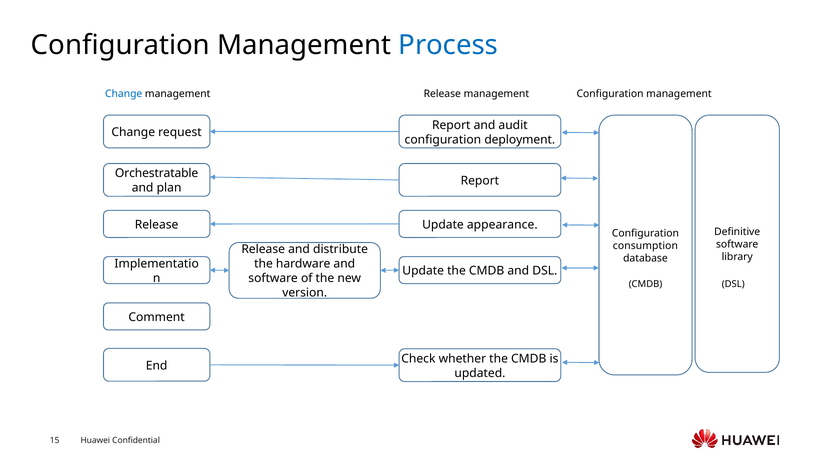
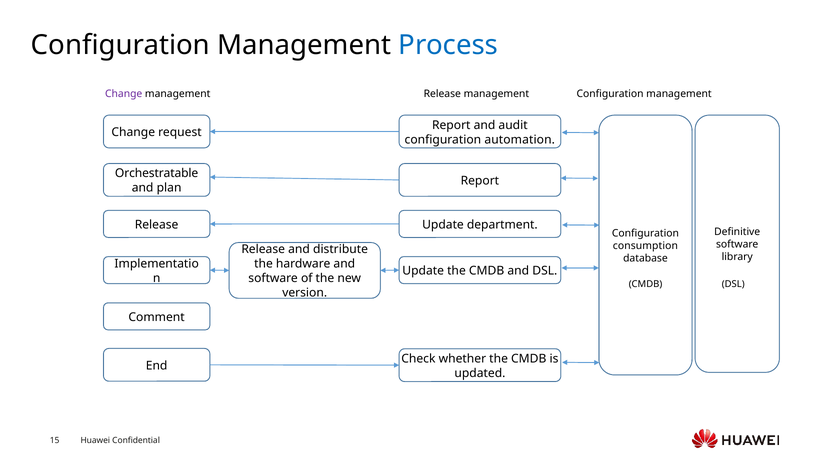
Change colour: blue -> purple (124, 94)
deployment: deployment -> automation (520, 140)
appearance: appearance -> department (502, 225)
